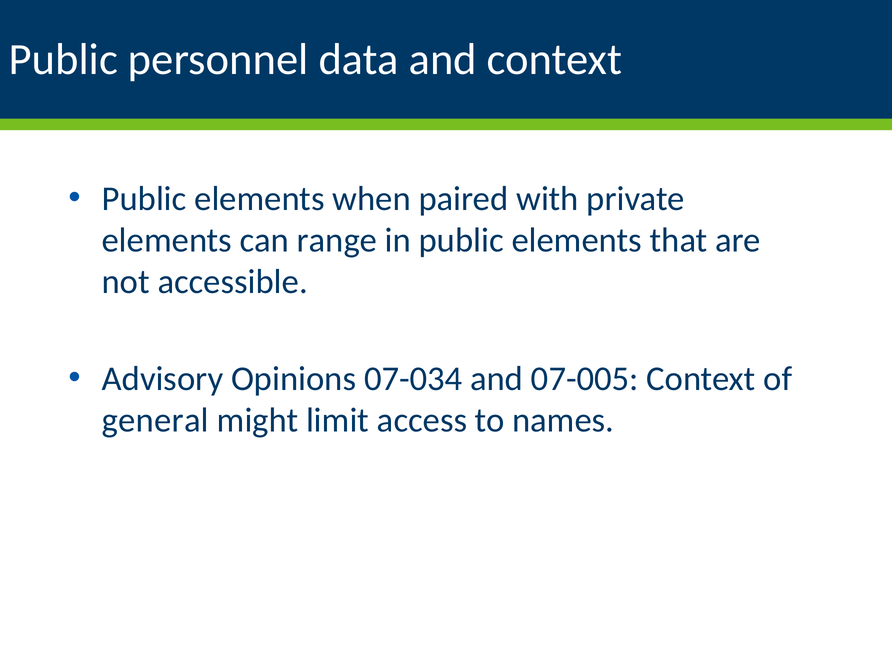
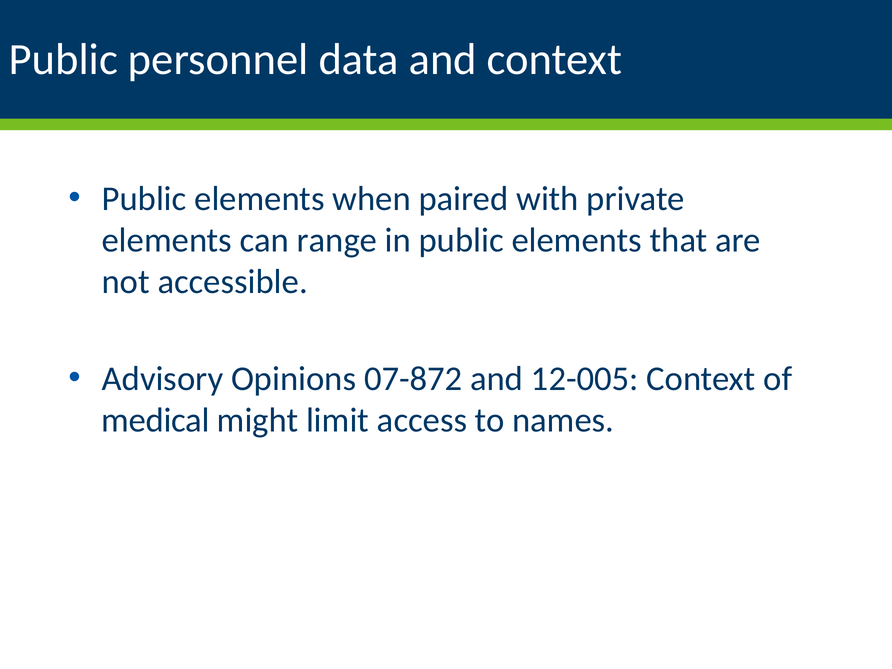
07-034: 07-034 -> 07-872 (413, 379)
07-005: 07-005 -> 12-005 (585, 379)
general: general -> medical (156, 420)
